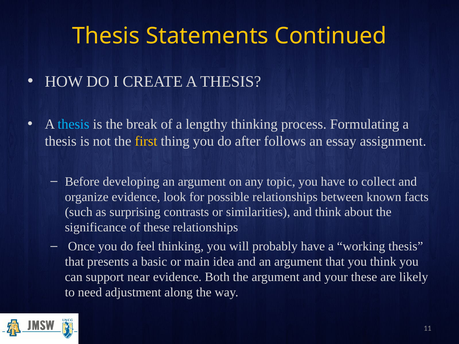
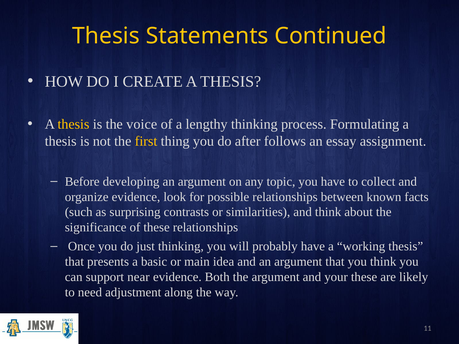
thesis colour: light blue -> yellow (73, 124)
break: break -> voice (142, 124)
feel: feel -> just (146, 246)
